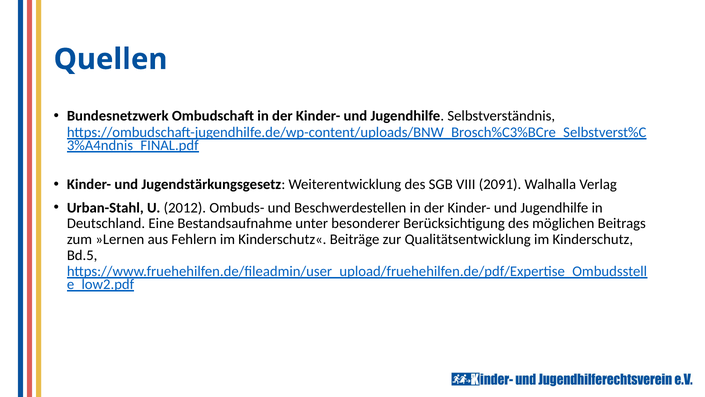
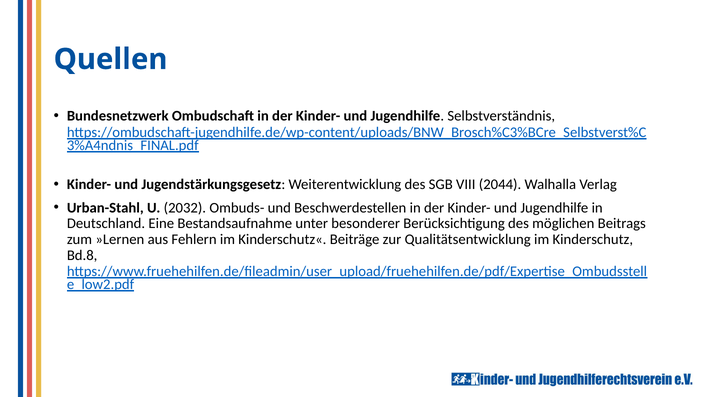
2091: 2091 -> 2044 (500, 184)
2012: 2012 -> 2032 (185, 208)
Bd.5: Bd.5 -> Bd.8 (82, 255)
